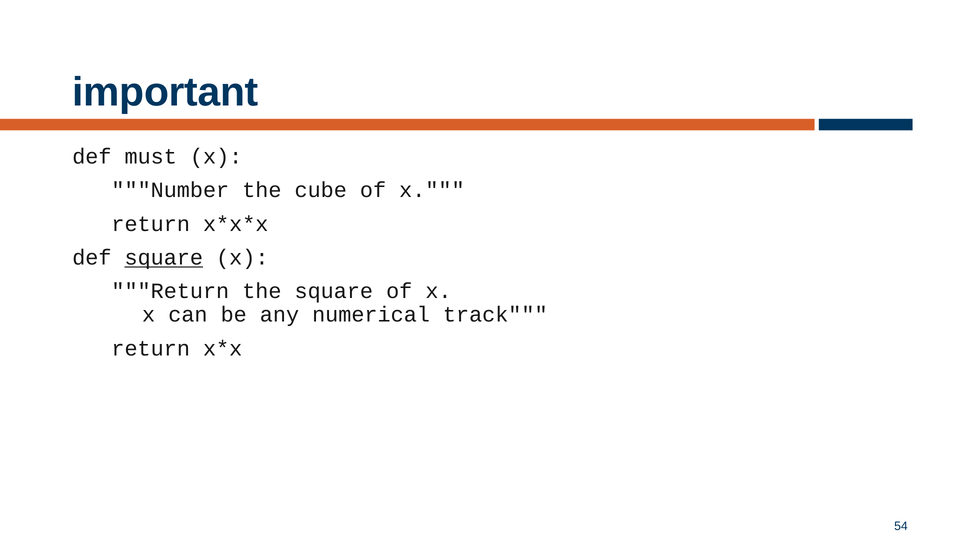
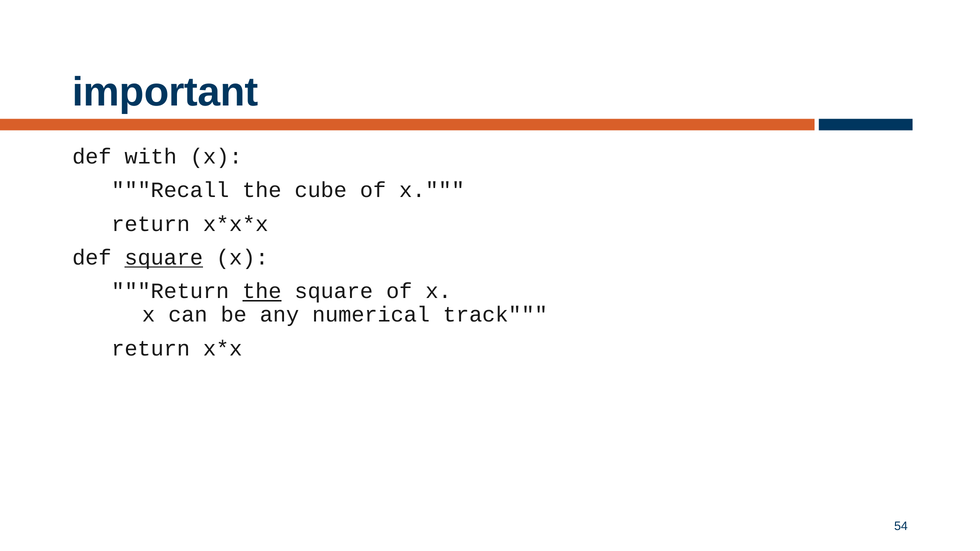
must: must -> with (151, 156)
Number: Number -> Recall (170, 190)
the underline: none -> present (262, 291)
